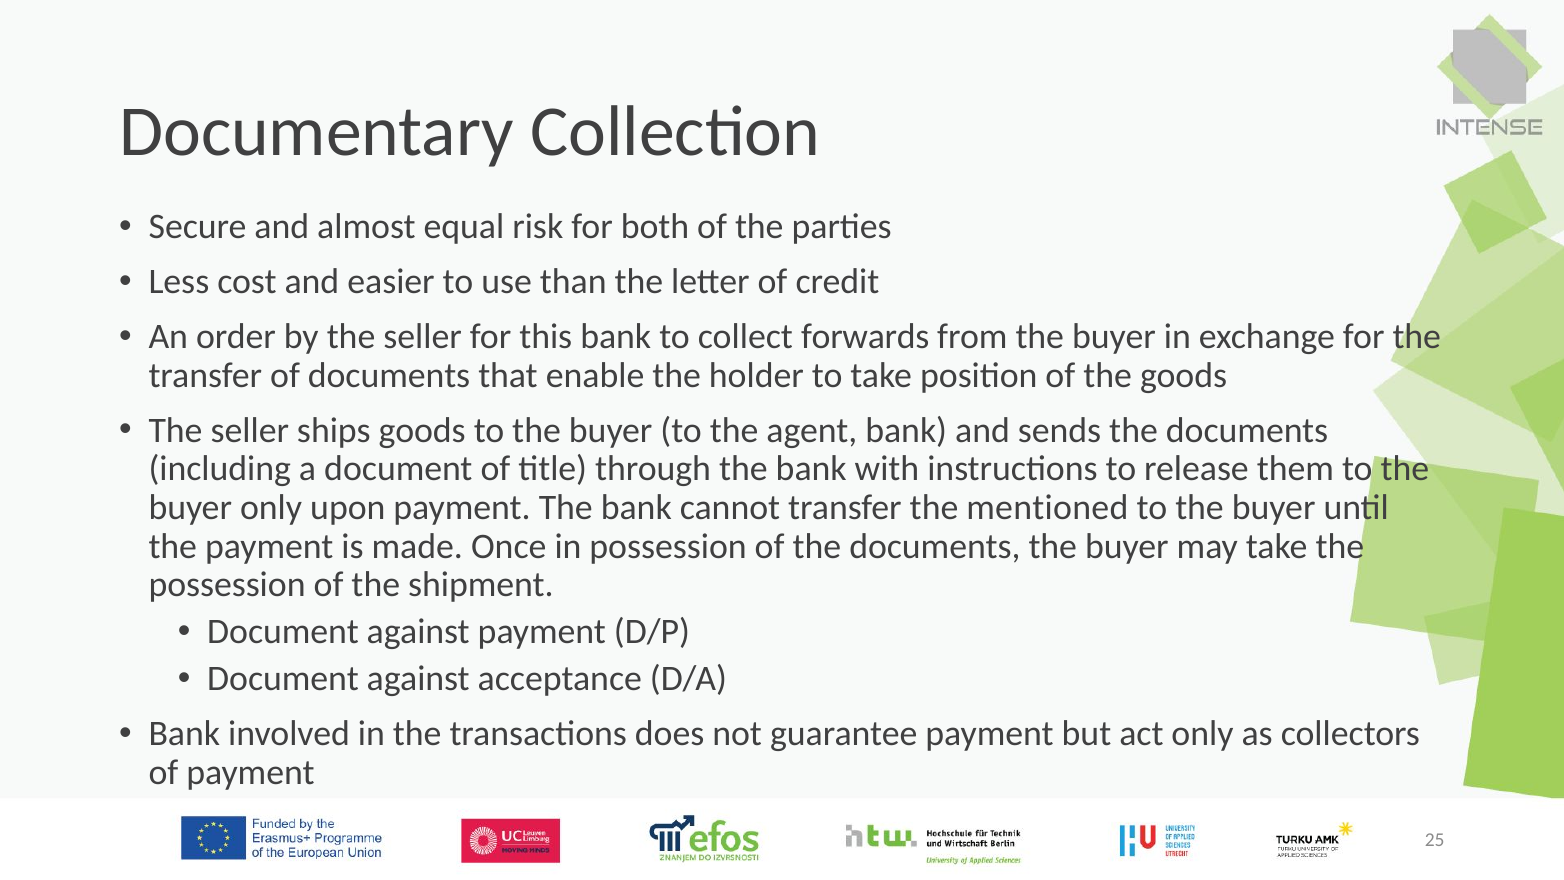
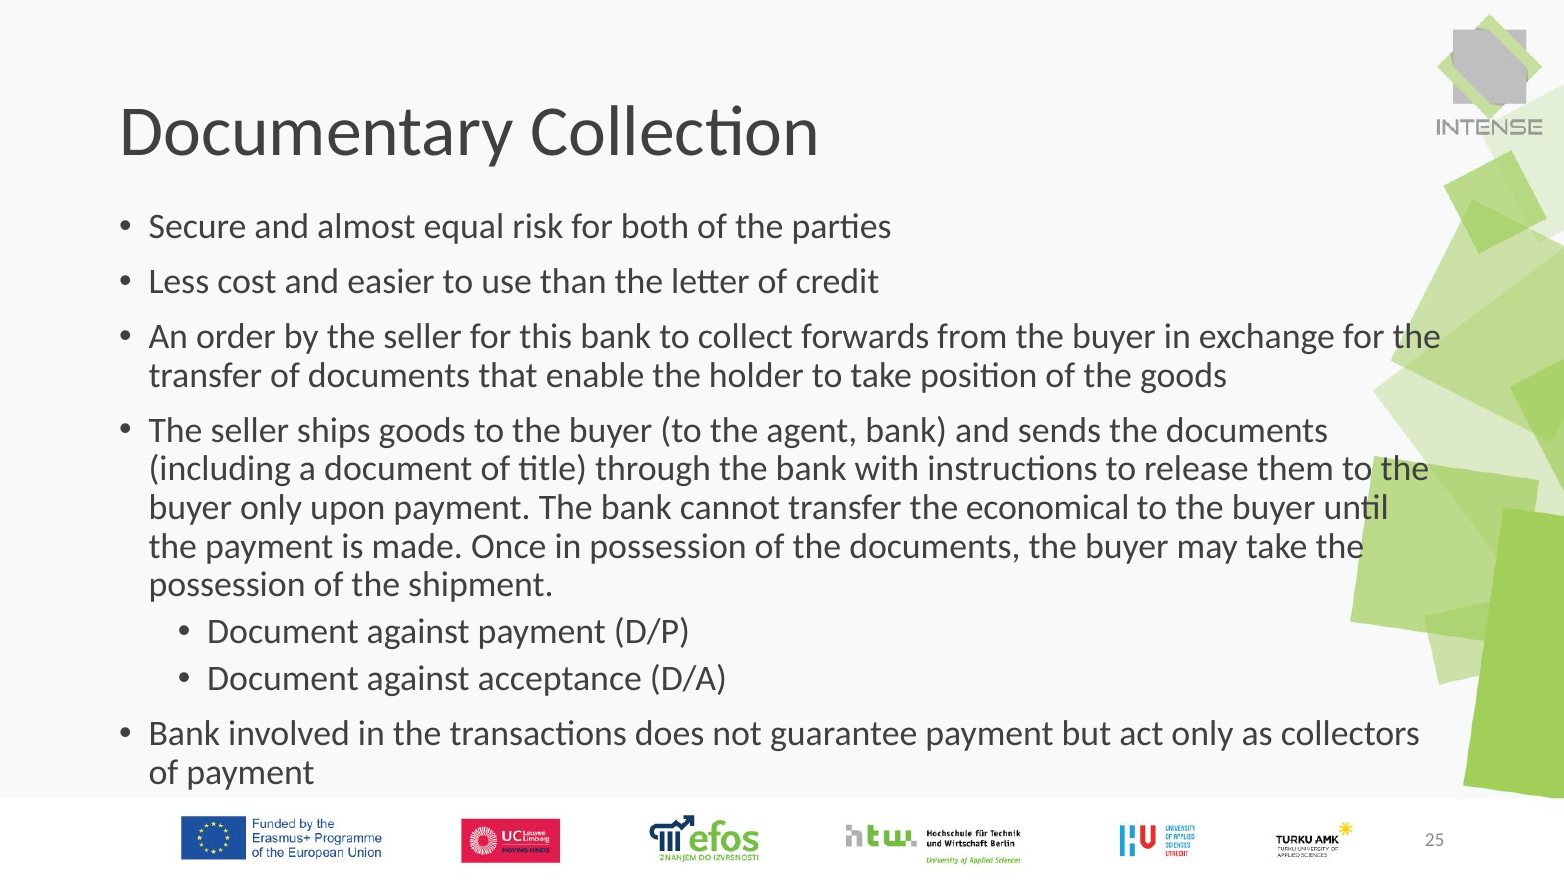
mentioned: mentioned -> economical (1048, 508)
